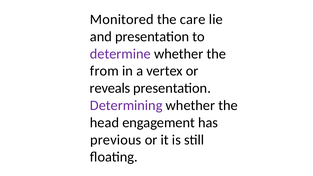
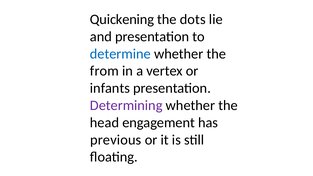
Monitored: Monitored -> Quickening (122, 19)
care: care -> dots (193, 19)
determine colour: purple -> blue (120, 54)
reveals: reveals -> infants (110, 88)
